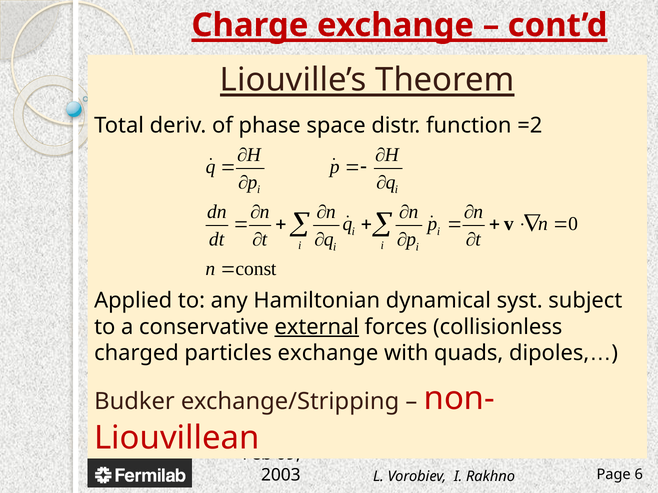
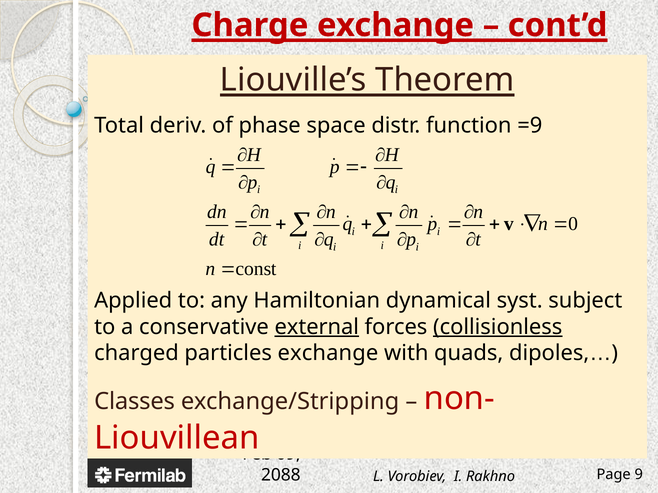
=2: =2 -> =9 (530, 125)
collisionless underline: none -> present (498, 327)
Budker: Budker -> Classes (135, 402)
2003: 2003 -> 2088 (281, 476)
6: 6 -> 9 (639, 475)
